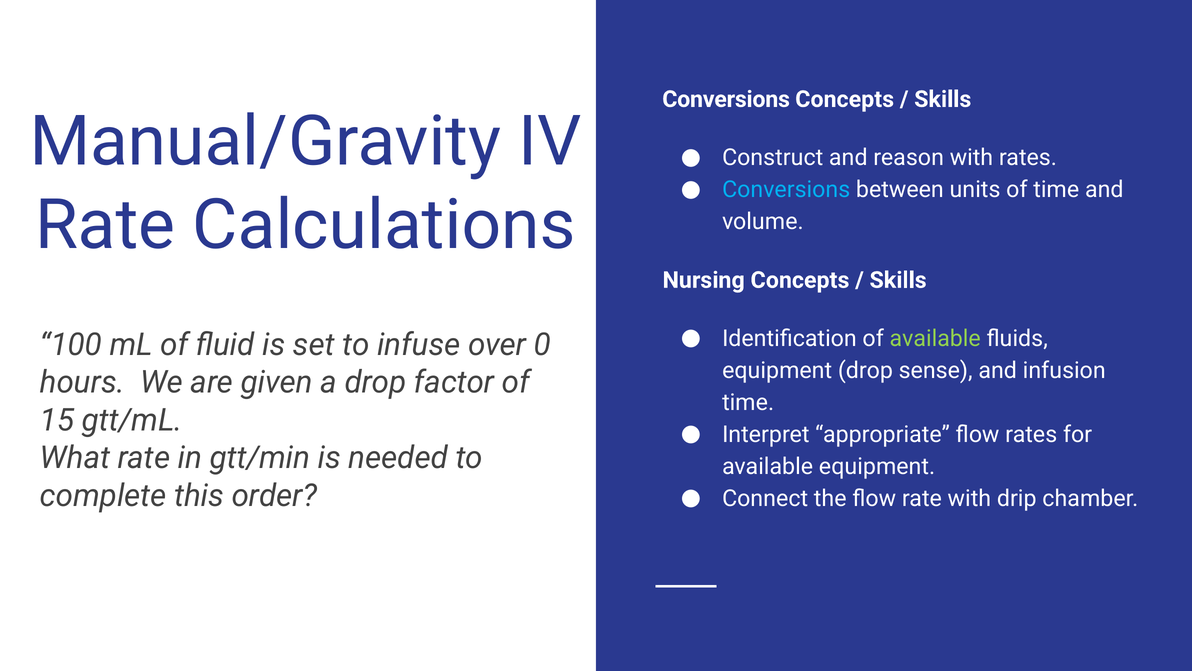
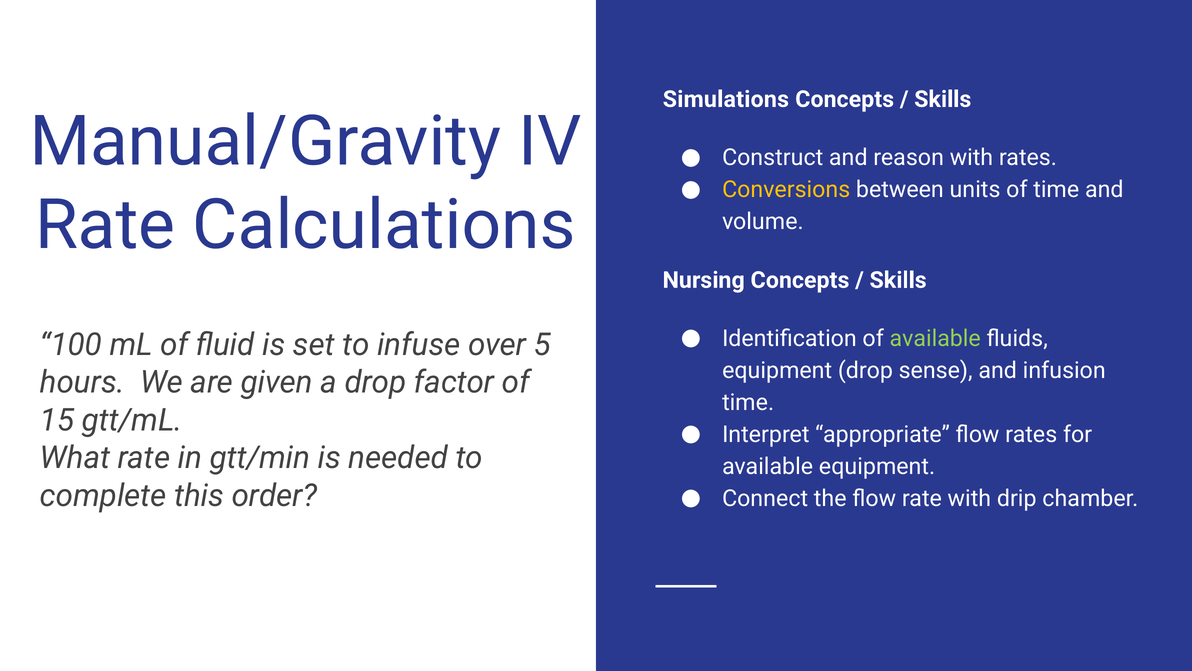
Conversions: Conversions -> Simulations (726, 99)
Conversions colour: light blue -> yellow (786, 190)
0: 0 -> 5 (542, 345)
